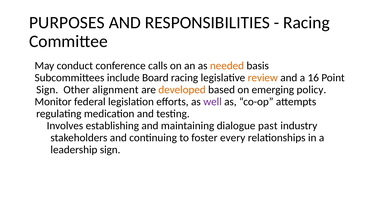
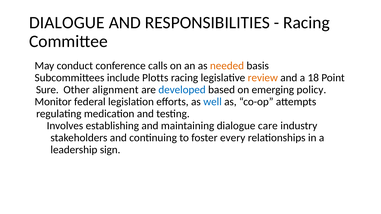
PURPOSES: PURPOSES -> DIALOGUE (67, 23)
Board: Board -> Plotts (155, 78)
16: 16 -> 18 (313, 78)
Sign: Sign -> Sure (47, 90)
developed colour: orange -> blue (182, 90)
well colour: purple -> blue (212, 102)
past: past -> care (268, 126)
